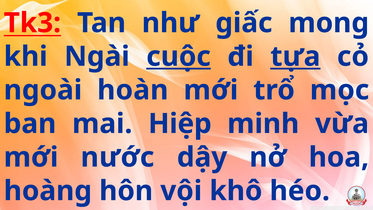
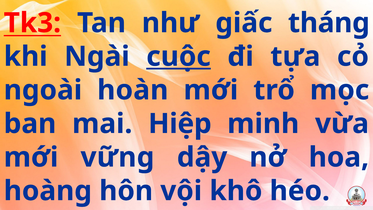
mong: mong -> tháng (329, 23)
tựa underline: present -> none (295, 56)
nước: nước -> vững (117, 157)
